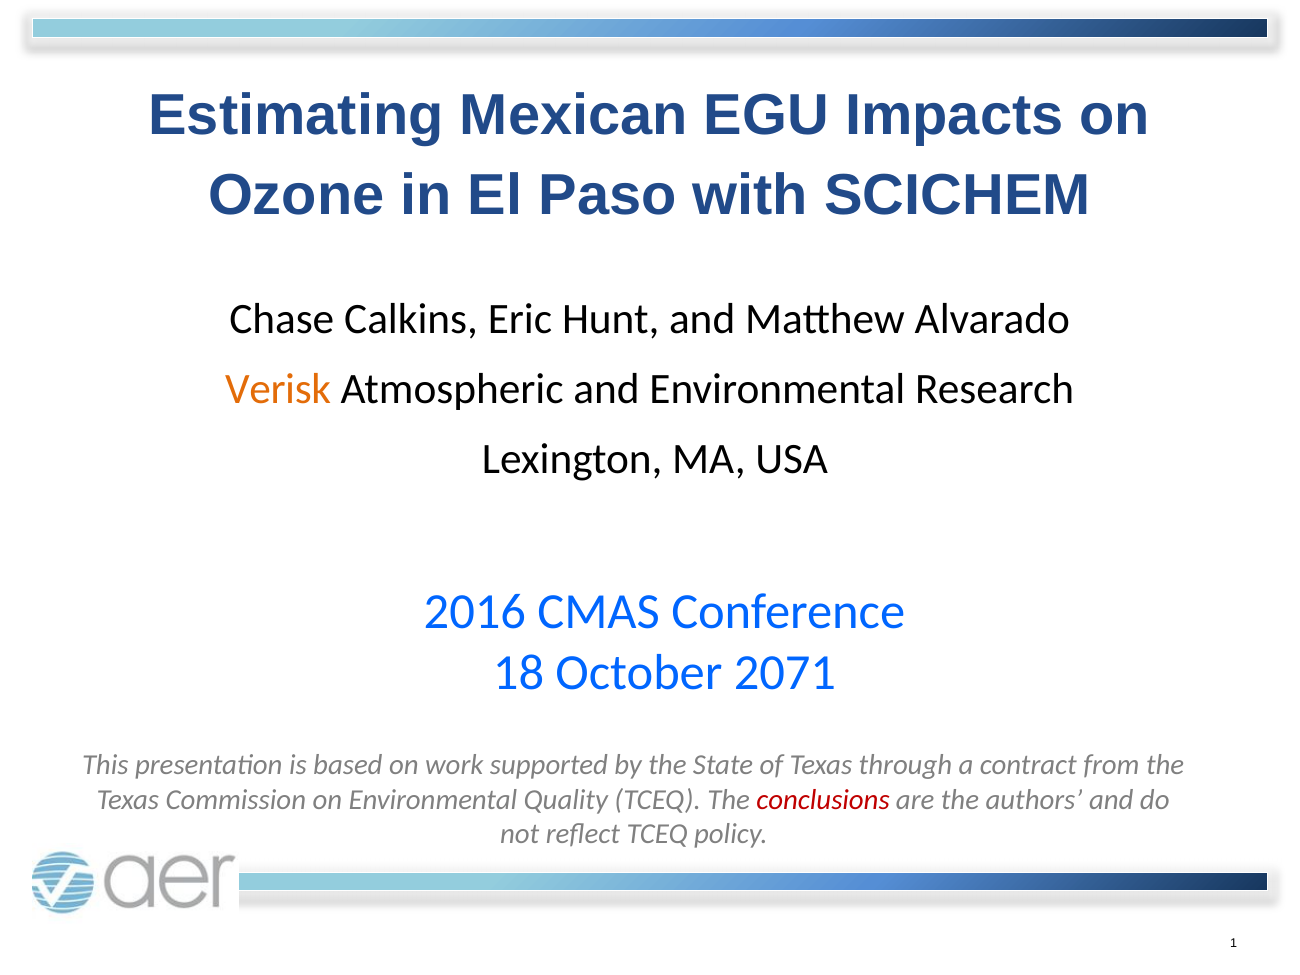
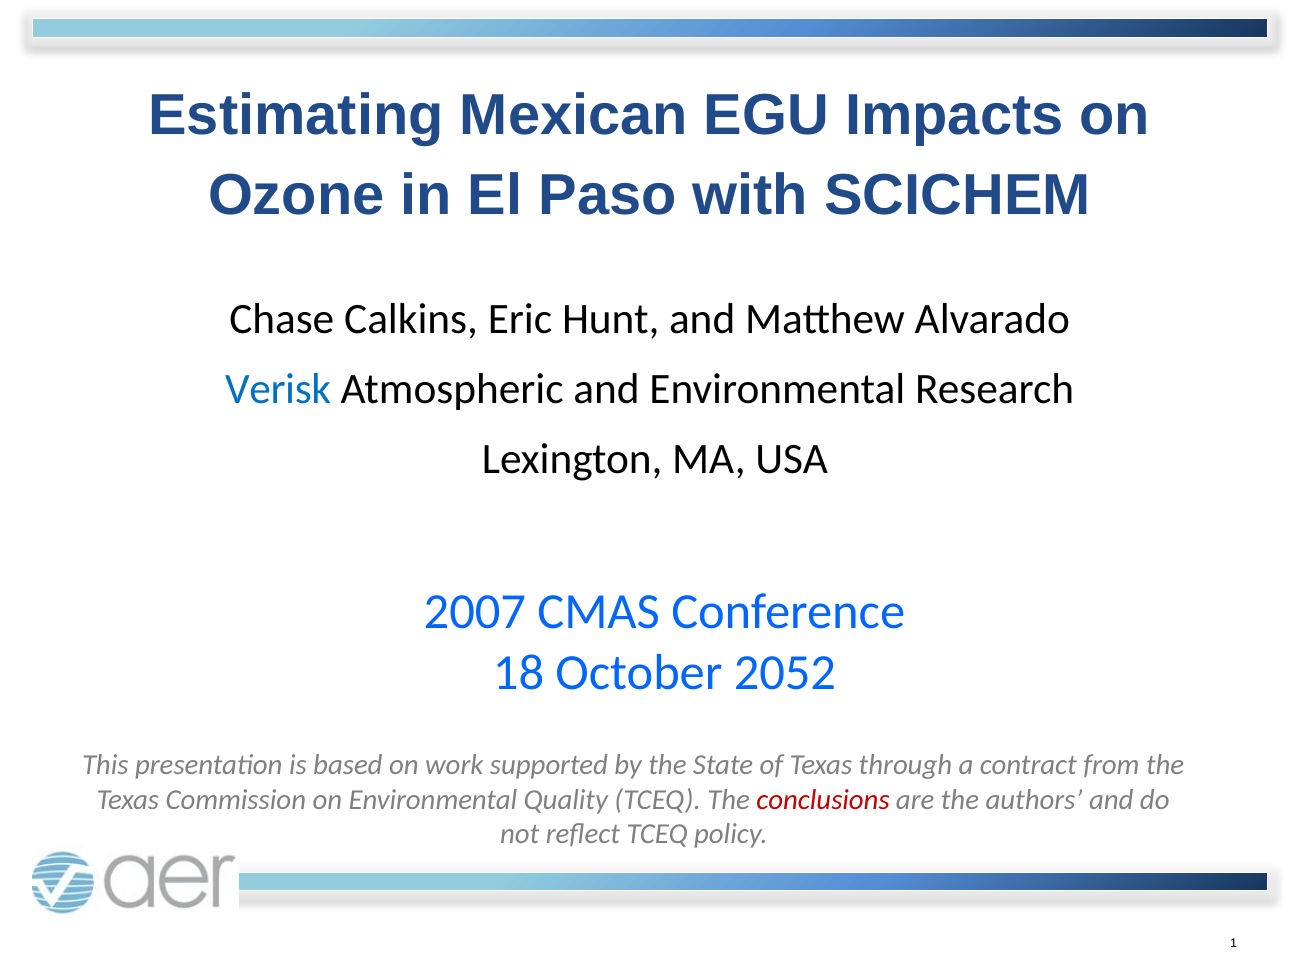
Verisk colour: orange -> blue (278, 390)
2016: 2016 -> 2007 (475, 612)
2071: 2071 -> 2052 (785, 672)
